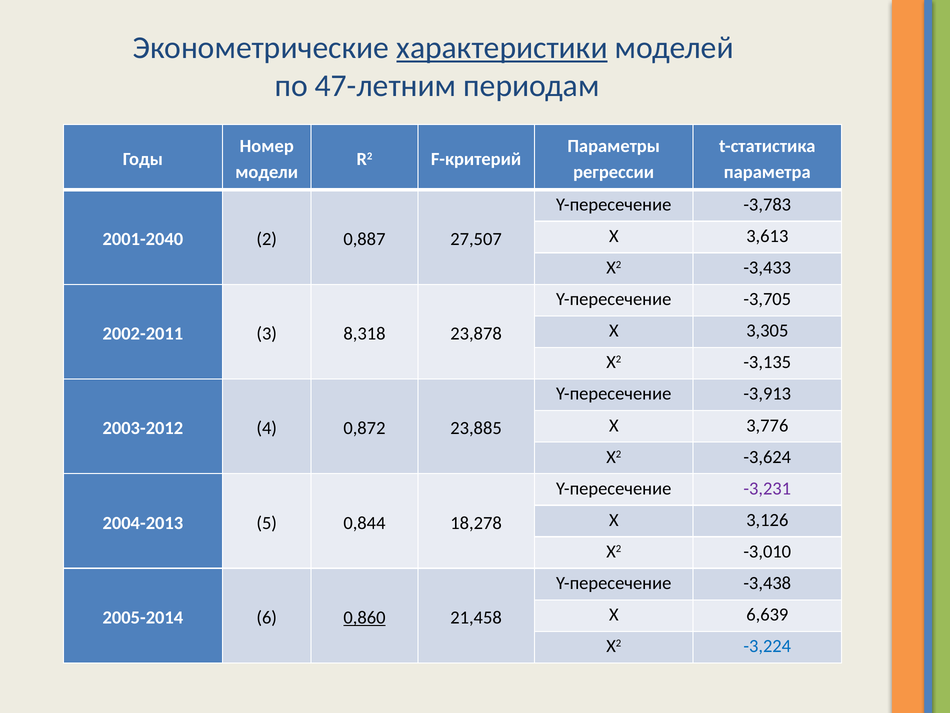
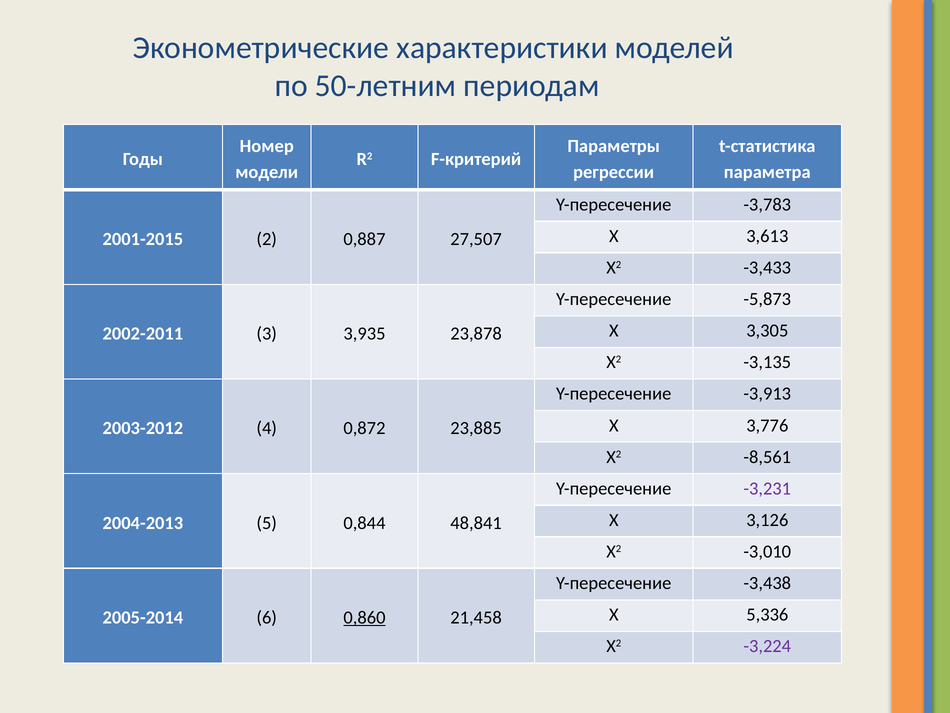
характеристики underline: present -> none (502, 48)
47-летним: 47-летним -> 50-летним (386, 86)
2001-2040: 2001-2040 -> 2001-2015 (143, 239)
-3,705: -3,705 -> -5,873 (767, 299)
8,318: 8,318 -> 3,935 (364, 333)
-3,624: -3,624 -> -8,561 (767, 457)
18,278: 18,278 -> 48,841 (476, 523)
6,639: 6,639 -> 5,336 (767, 614)
-3,224 colour: blue -> purple (767, 646)
